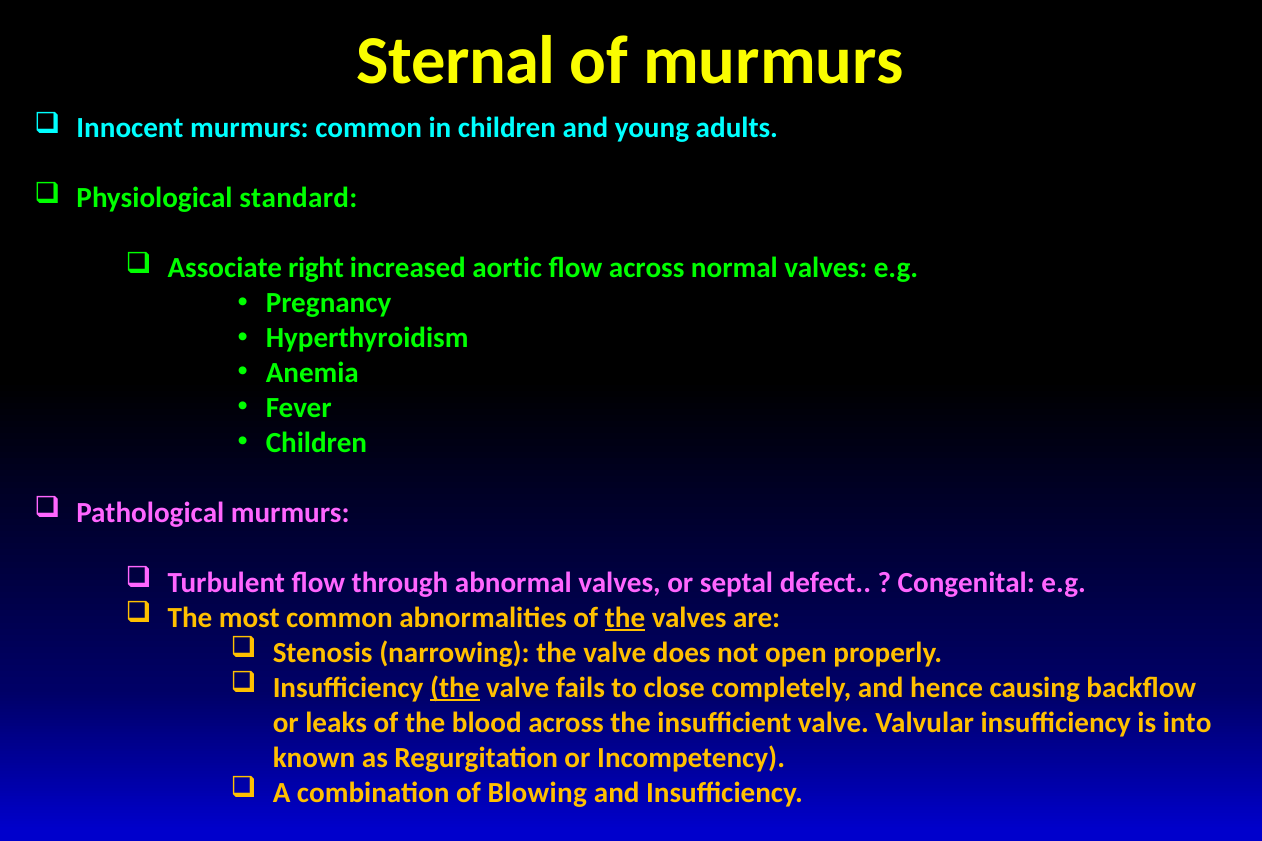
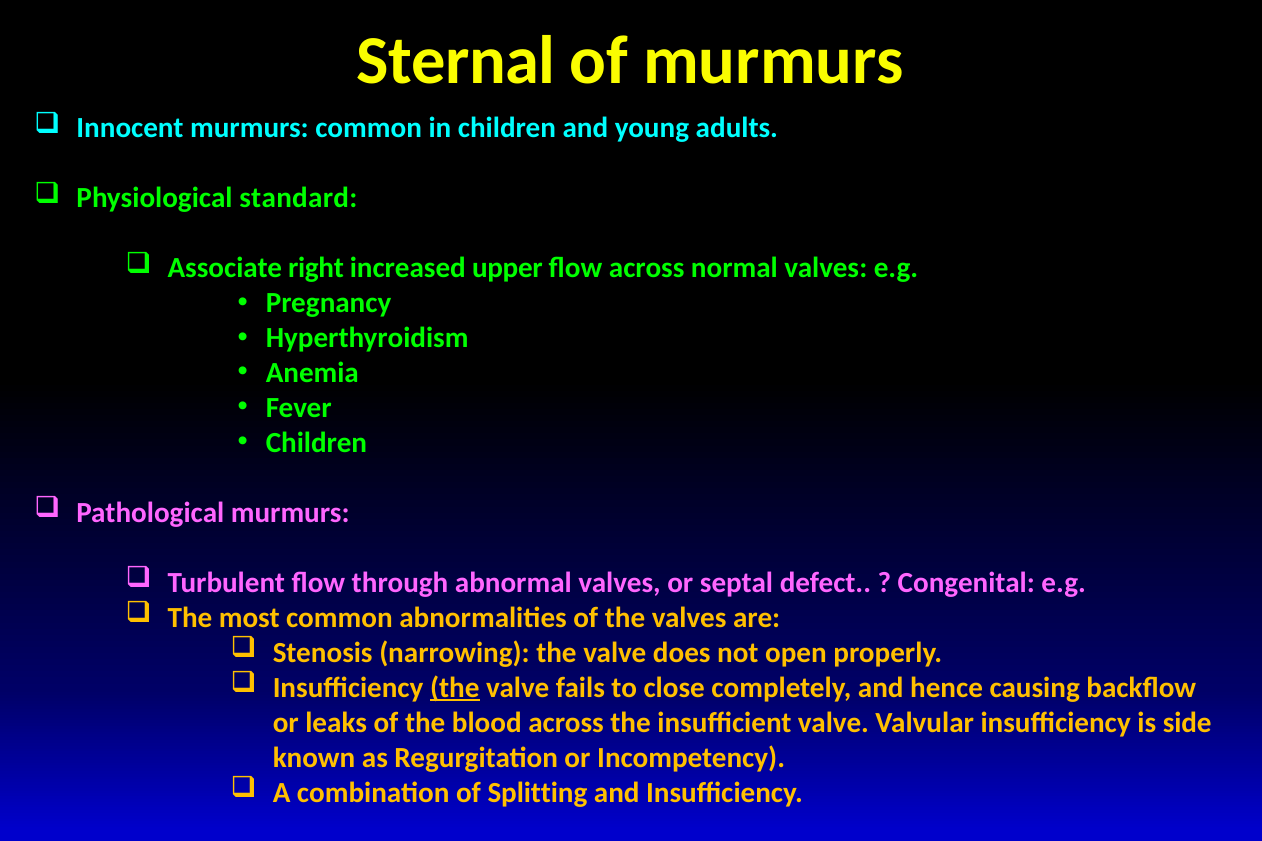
aortic: aortic -> upper (507, 268)
the underline: present -> none (625, 618)
into: into -> side (1187, 723)
Blowing: Blowing -> Splitting (537, 793)
